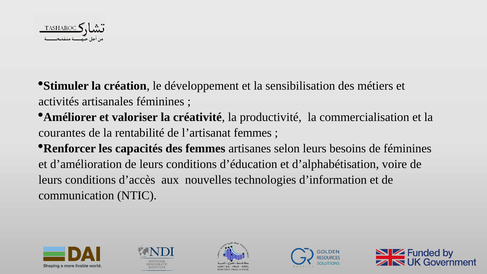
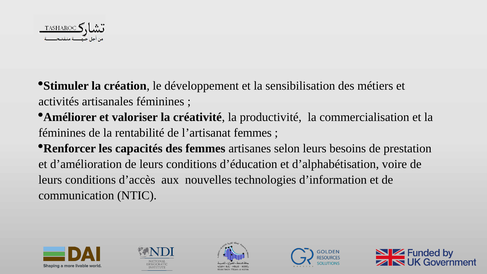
courantes: courantes -> féminines (62, 133)
de féminines: féminines -> prestation (408, 148)
